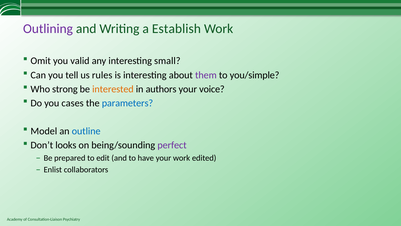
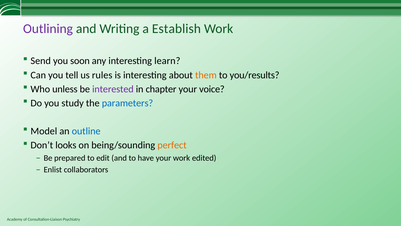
Omit: Omit -> Send (41, 61)
valid: valid -> soon (80, 61)
small: small -> learn (167, 61)
them colour: purple -> orange (206, 75)
you/simple: you/simple -> you/results (255, 75)
strong: strong -> unless (65, 89)
interested colour: orange -> purple (113, 89)
authors: authors -> chapter (161, 89)
cases: cases -> study (73, 103)
perfect colour: purple -> orange (172, 145)
